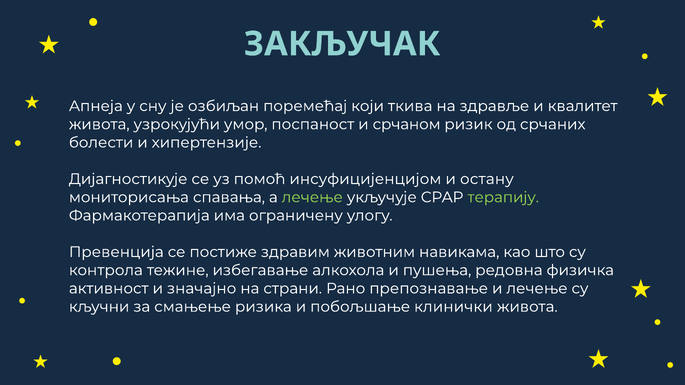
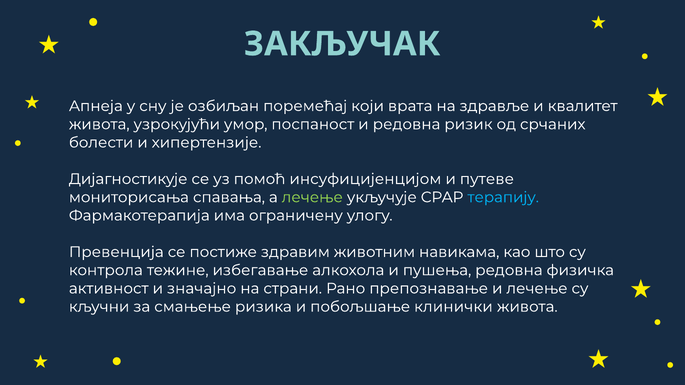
ткива: ткива -> врата (410, 106)
и срчаном: срчаном -> редовна (407, 124)
остану: остану -> путеве (487, 179)
терапију colour: light green -> light blue (503, 197)
